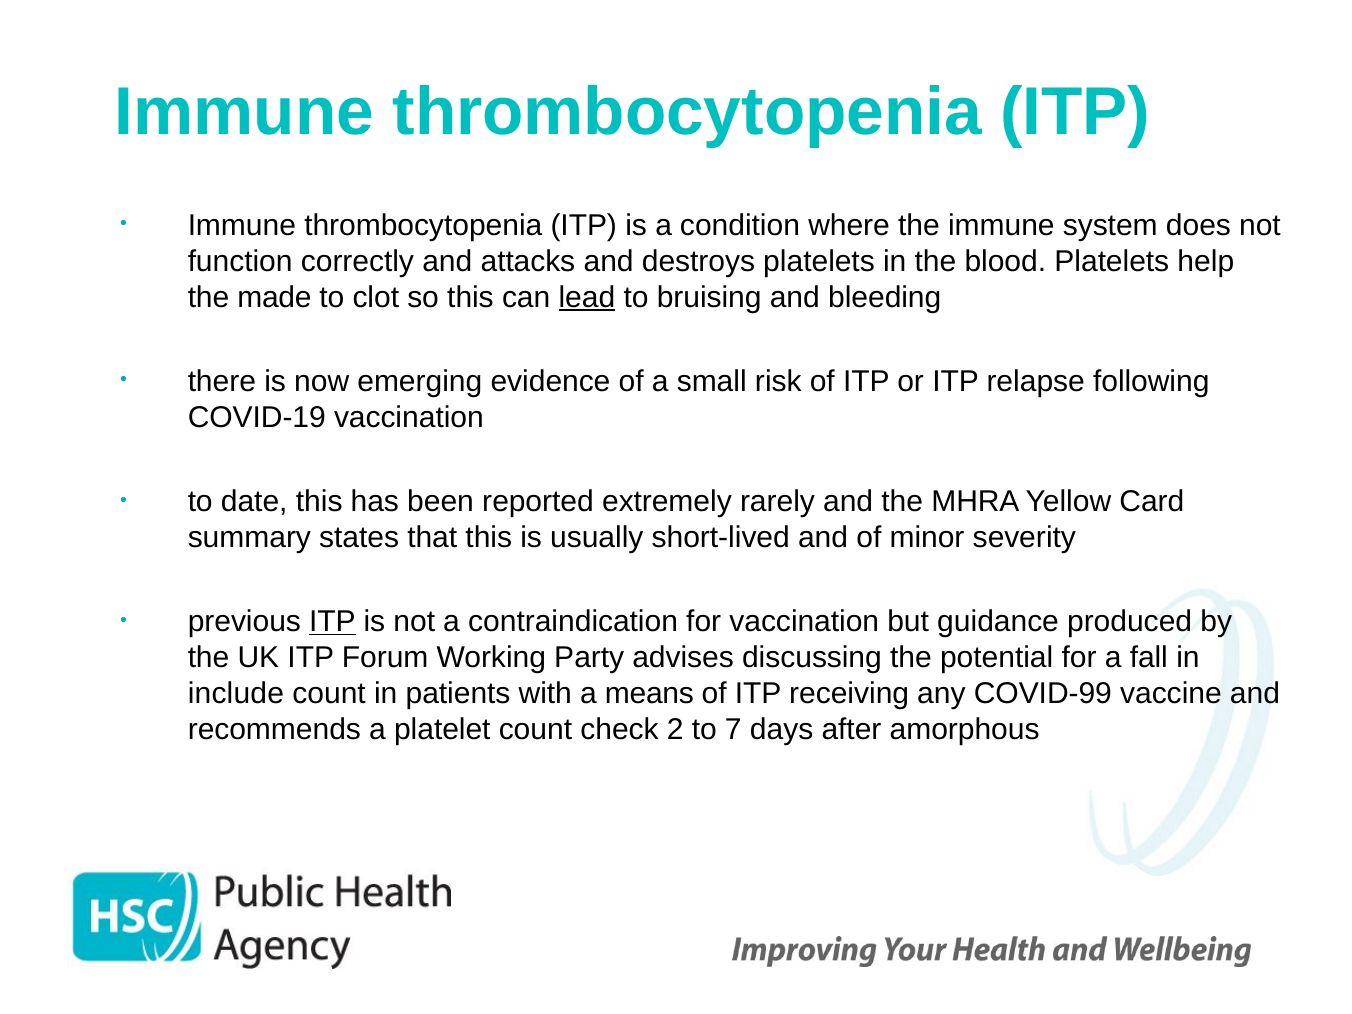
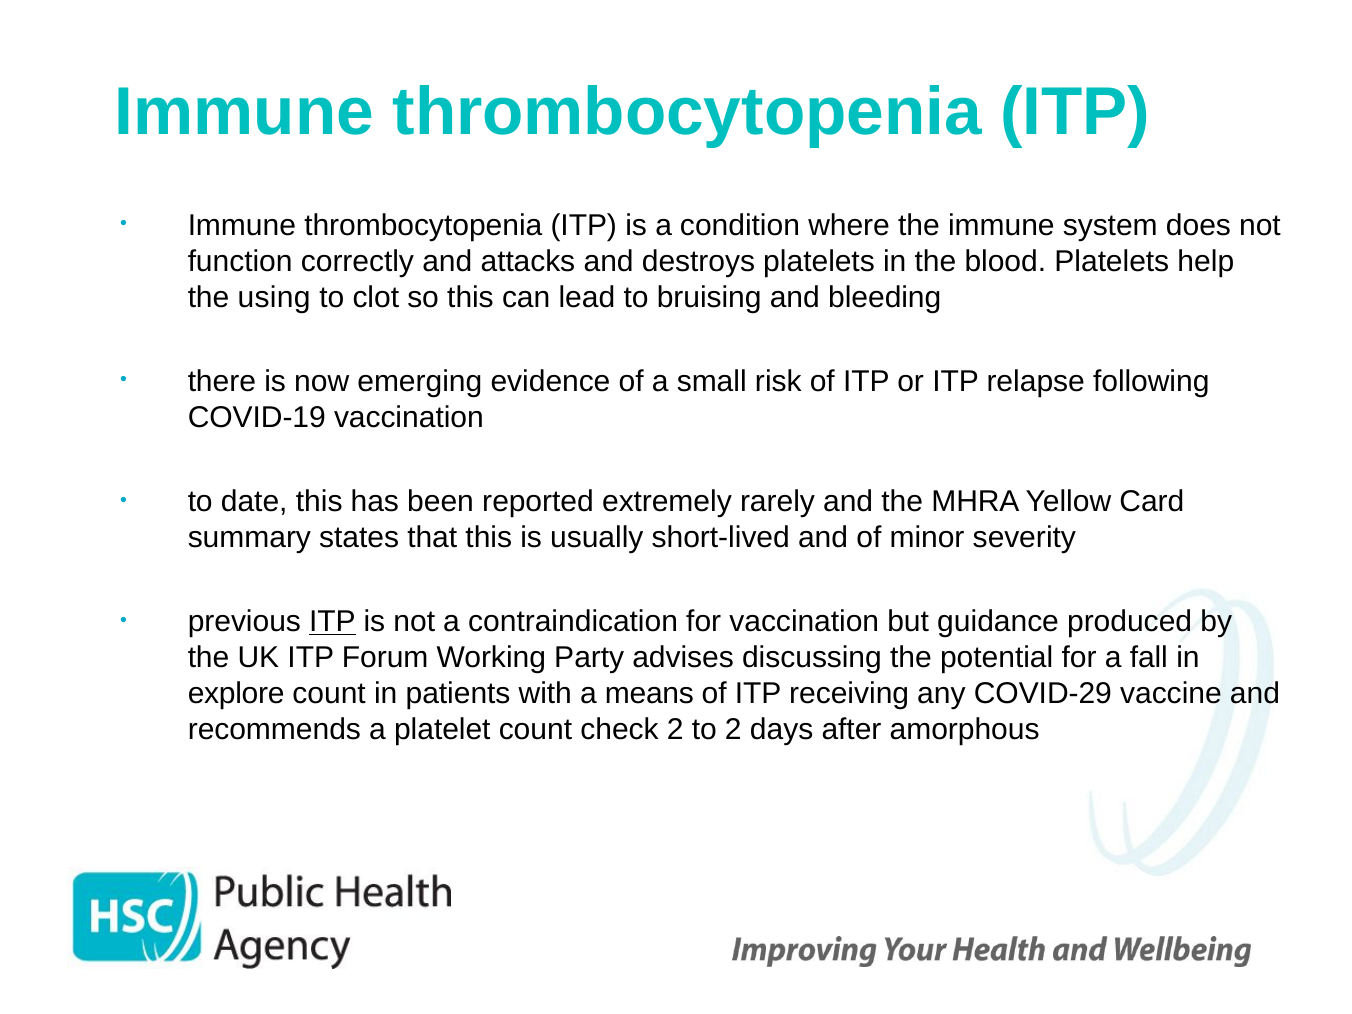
made: made -> using (274, 297)
lead underline: present -> none (587, 297)
include: include -> explore (236, 694)
COVID-99: COVID-99 -> COVID-29 (1043, 694)
to 7: 7 -> 2 (733, 730)
